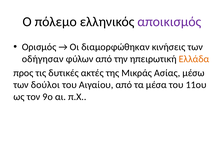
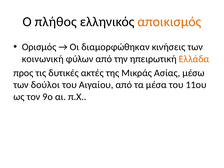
πόλεμο: πόλεμο -> πλήθος (56, 22)
αποικισμός colour: purple -> orange (169, 22)
οδήγησαν: οδήγησαν -> κοινωνική (43, 59)
